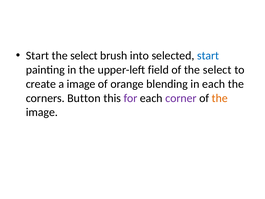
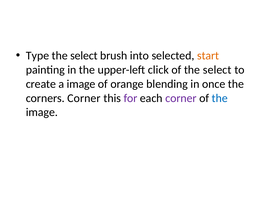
Start: Start -> Type (37, 56)
start colour: blue -> orange (208, 56)
field: field -> click (158, 70)
in each: each -> once (214, 84)
corners Button: Button -> Corner (84, 98)
the colour: orange -> blue (220, 98)
